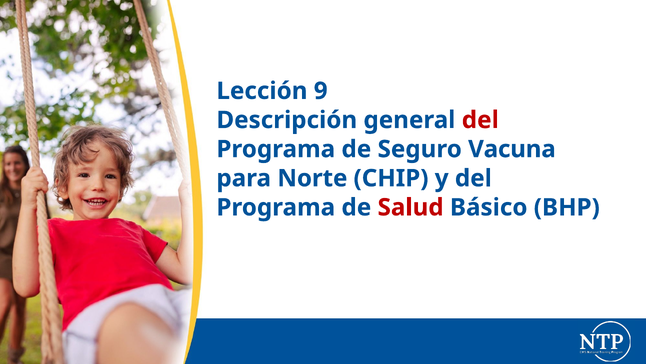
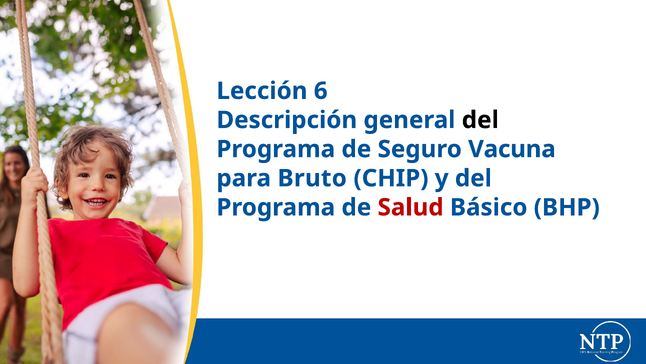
9: 9 -> 6 (321, 91)
del colour: red -> black (480, 120)
Norte: Norte -> Bruto (312, 178)
